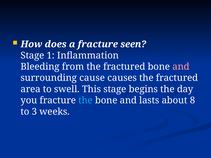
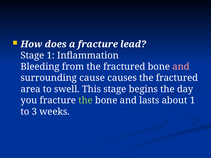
seen: seen -> lead (133, 44)
the colour: light blue -> light green (86, 101)
about 8: 8 -> 1 (192, 101)
